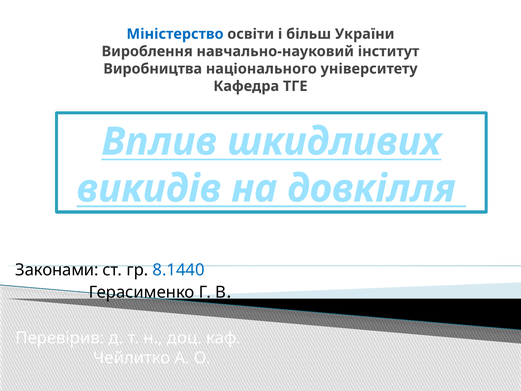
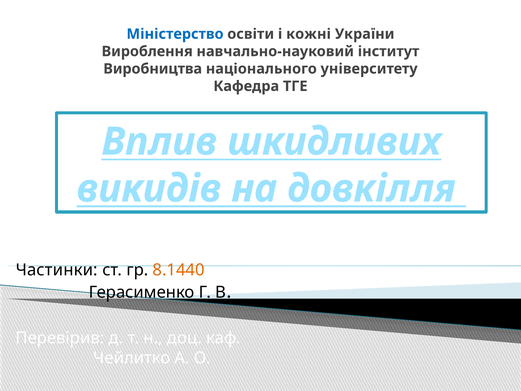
більш: більш -> кожні (309, 34)
Законами: Законами -> Частинки (57, 270)
8.1440 colour: blue -> orange (179, 270)
